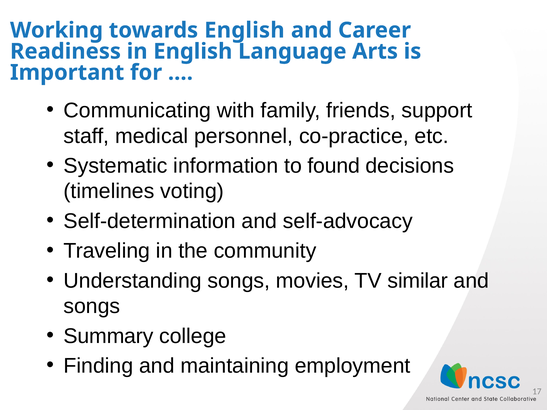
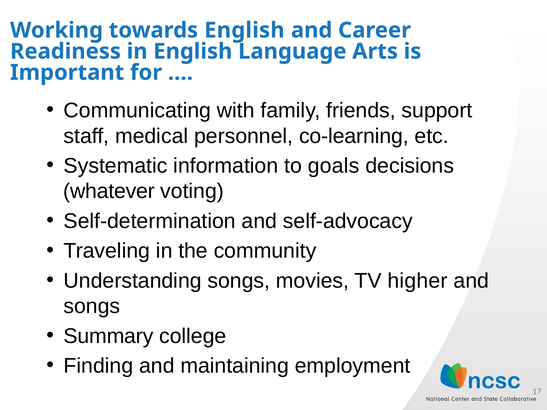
co-practice: co-practice -> co-learning (354, 136)
found: found -> goals (334, 166)
timelines: timelines -> whatever (109, 191)
similar: similar -> higher (418, 281)
